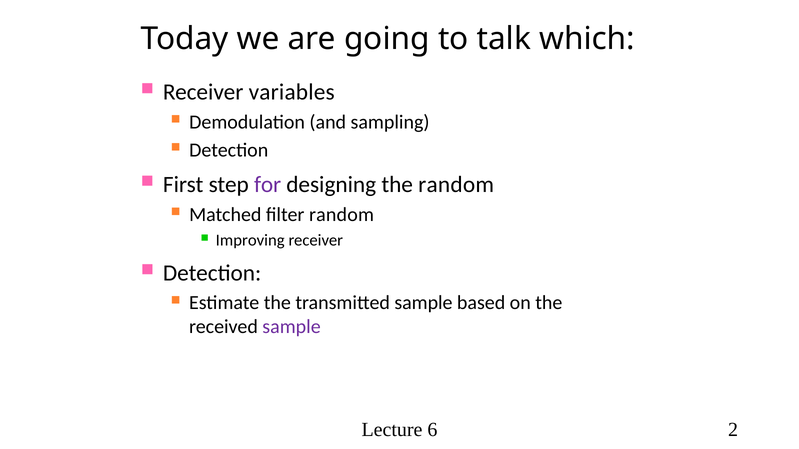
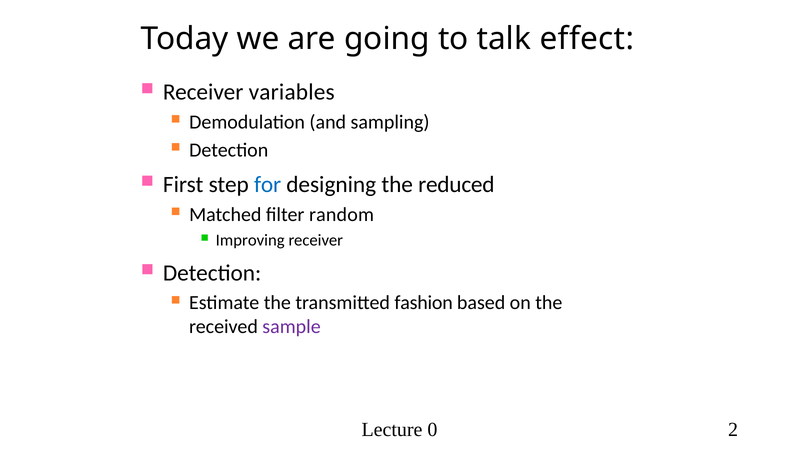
which: which -> effect (587, 39)
for colour: purple -> blue (268, 185)
the random: random -> reduced (456, 185)
transmitted sample: sample -> fashion (424, 303)
6: 6 -> 0 (432, 430)
